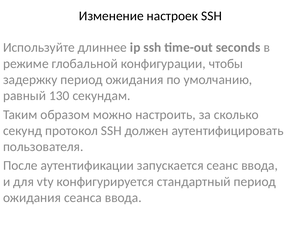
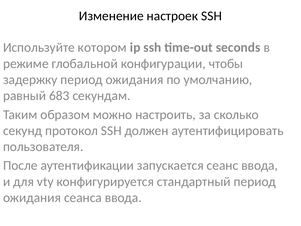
длиннее: длиннее -> котором (102, 48)
130: 130 -> 683 (59, 96)
